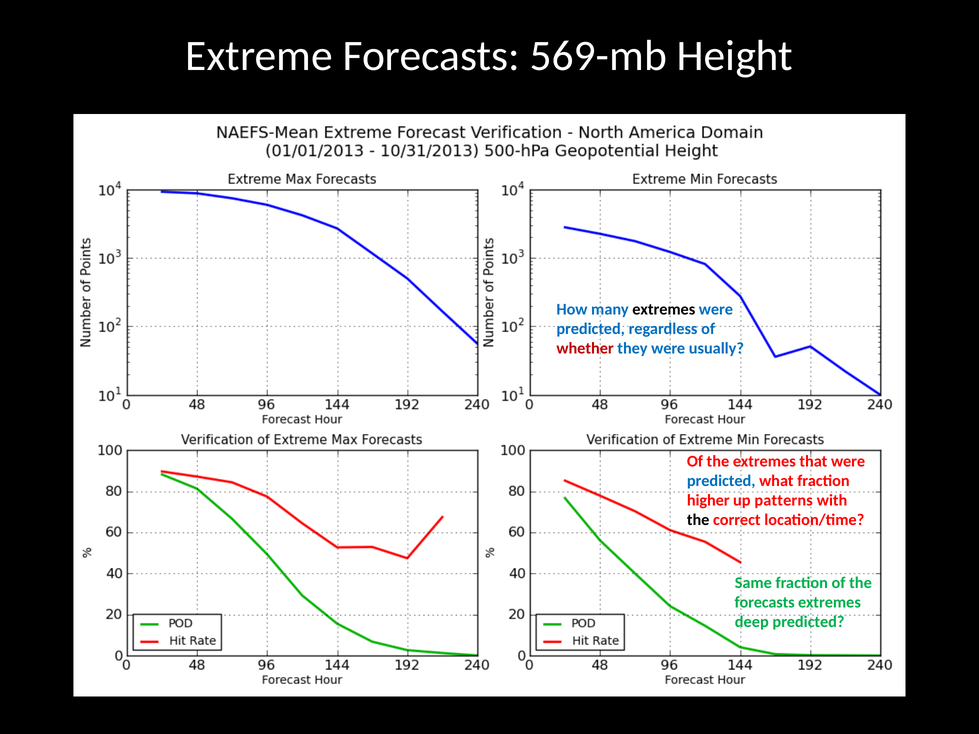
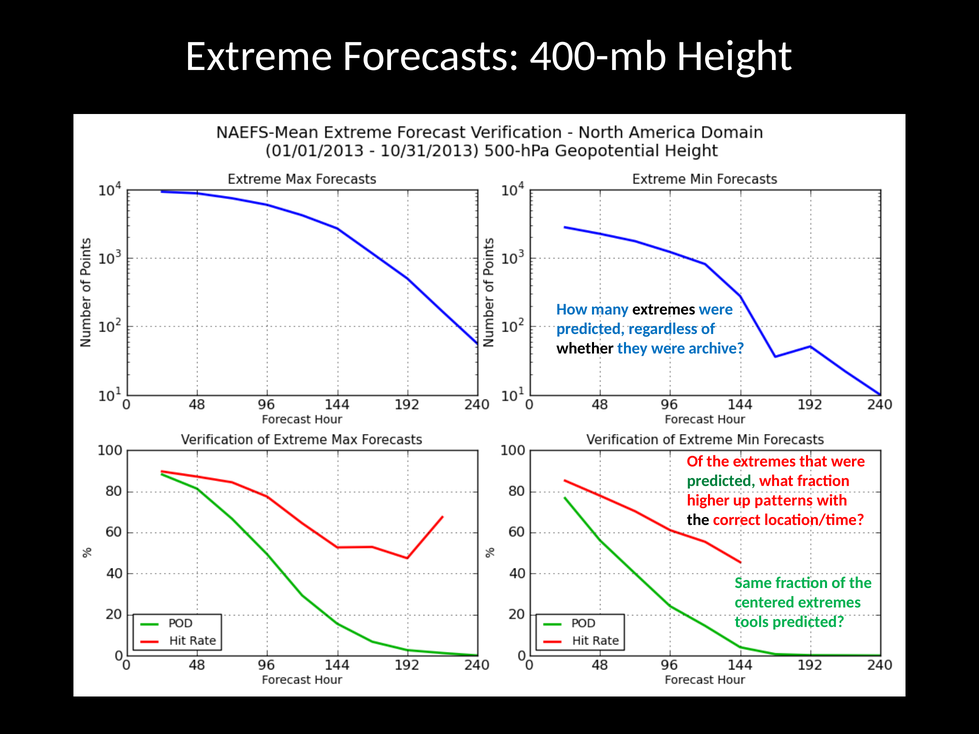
569-mb: 569-mb -> 400-mb (598, 56)
whether colour: red -> black (585, 349)
usually: usually -> archive (716, 349)
predicted colour: blue -> green (721, 481)
forecasts: forecasts -> centered (765, 603)
deep: deep -> tools (752, 622)
